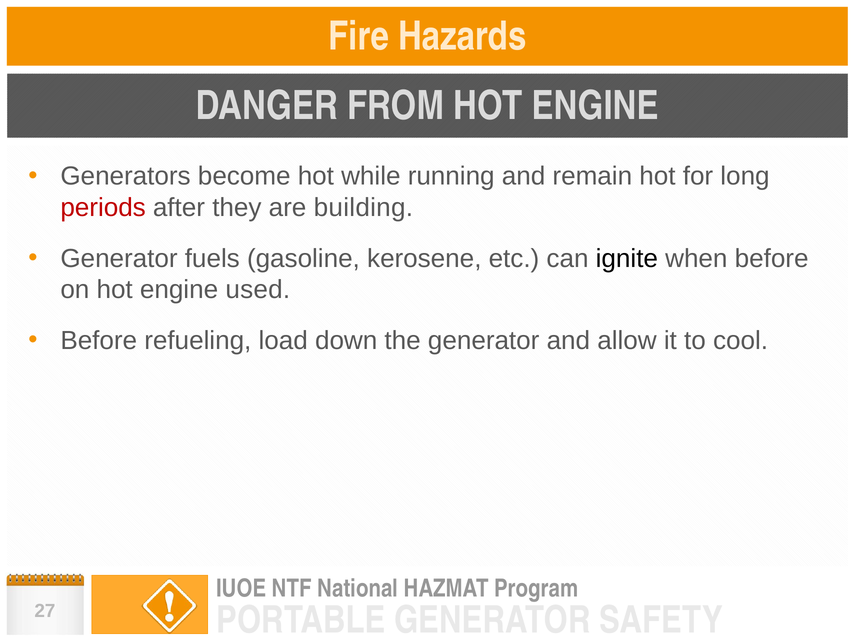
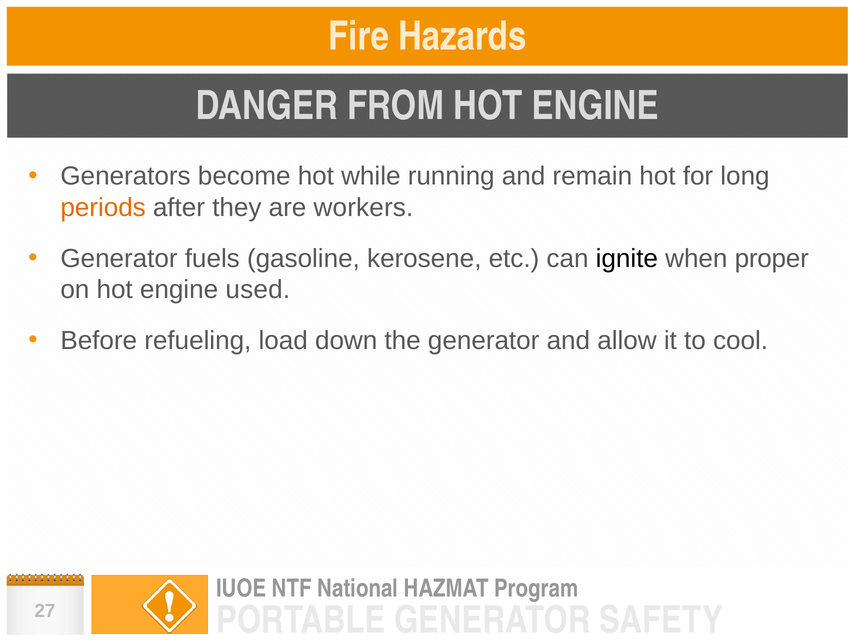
periods colour: red -> orange (103, 208)
building: building -> workers (363, 208)
when before: before -> proper (772, 259)
